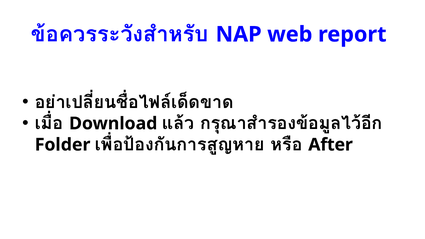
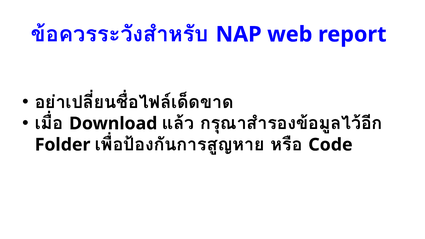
After: After -> Code (330, 145)
